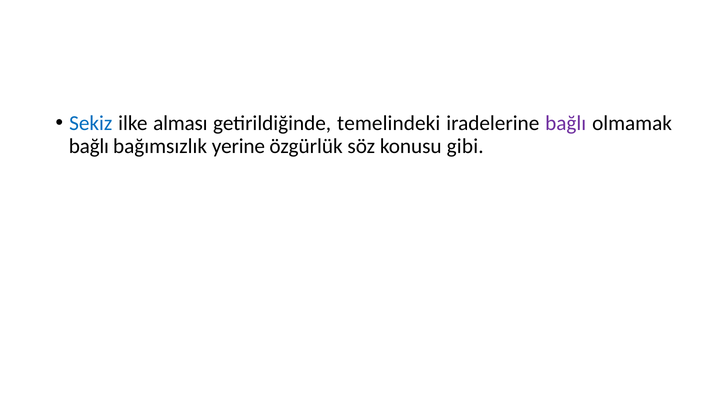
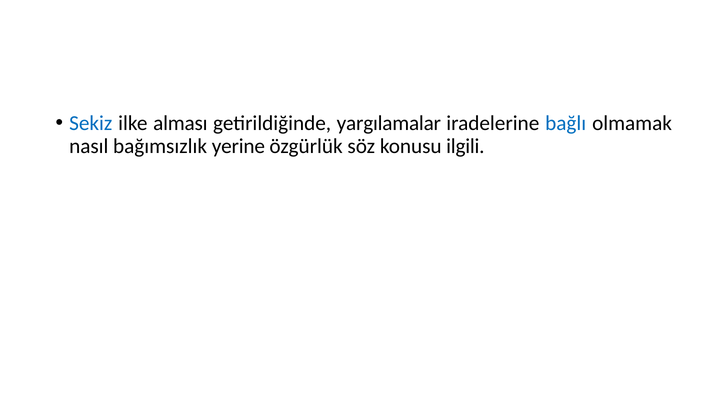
temelindeki: temelindeki -> yargılamalar (389, 123)
bağlı colour: purple -> blue (566, 123)
bağlı: bağlı -> nasıl (89, 146)
gibi: gibi -> ilgili (465, 146)
